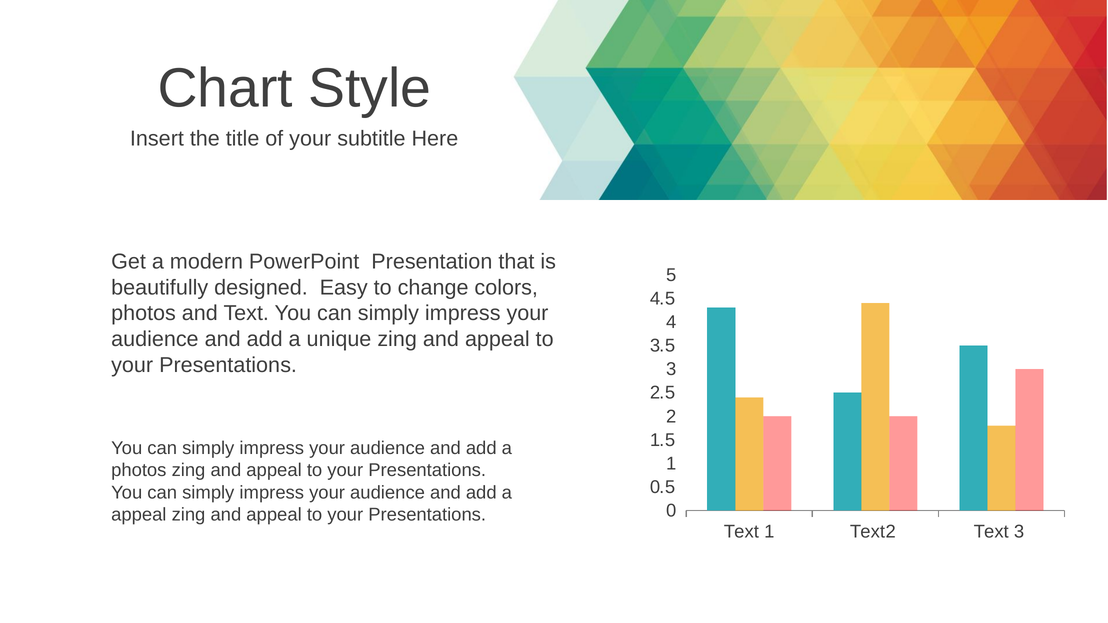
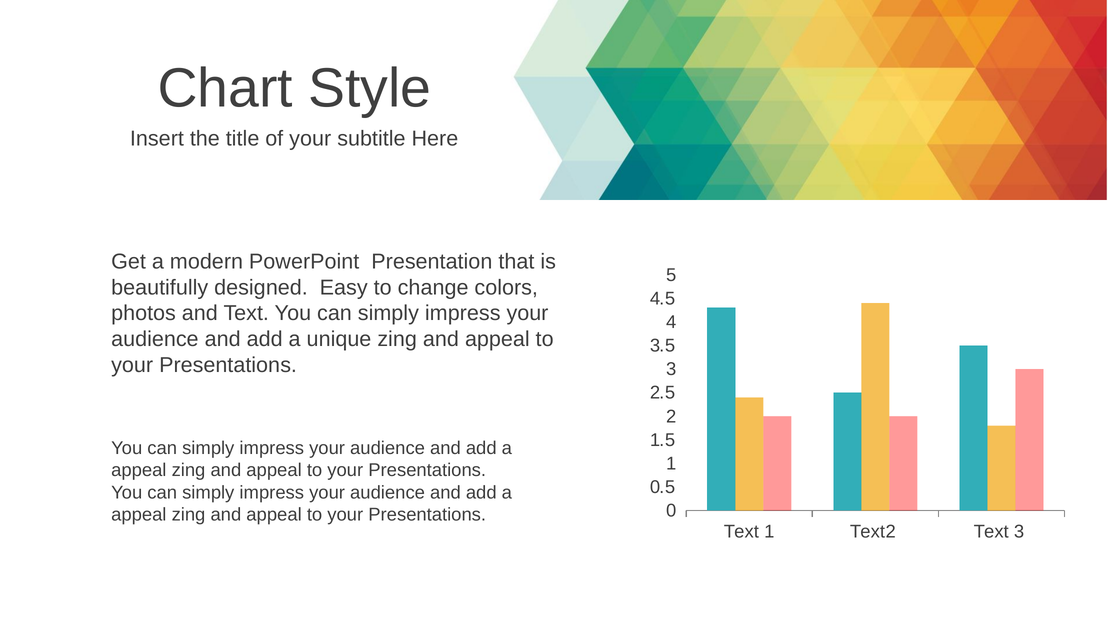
photos: photos -> appeal (139, 471)
